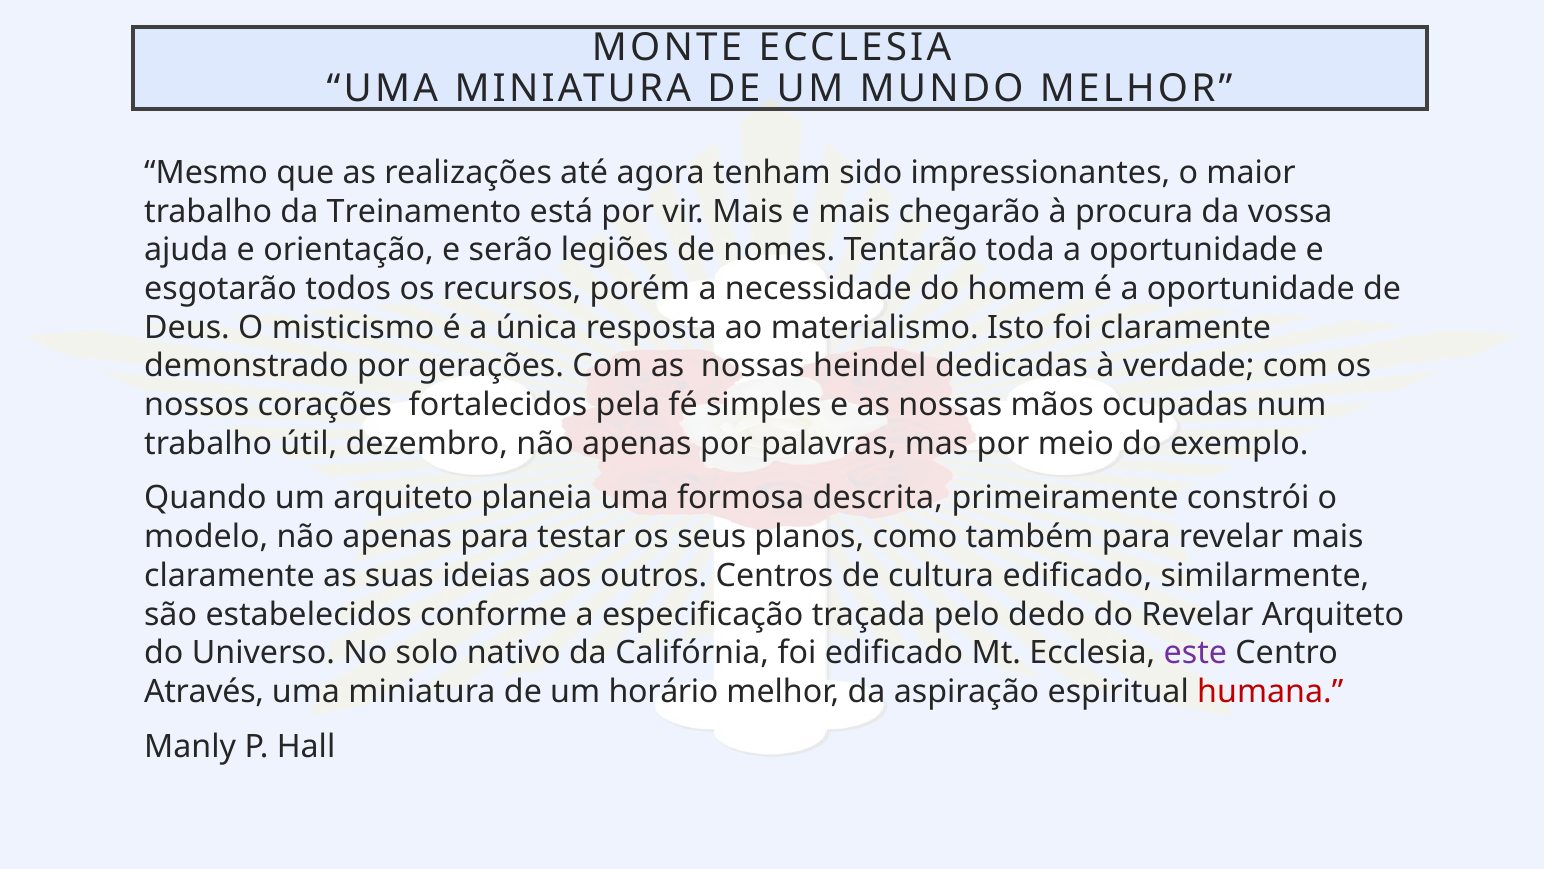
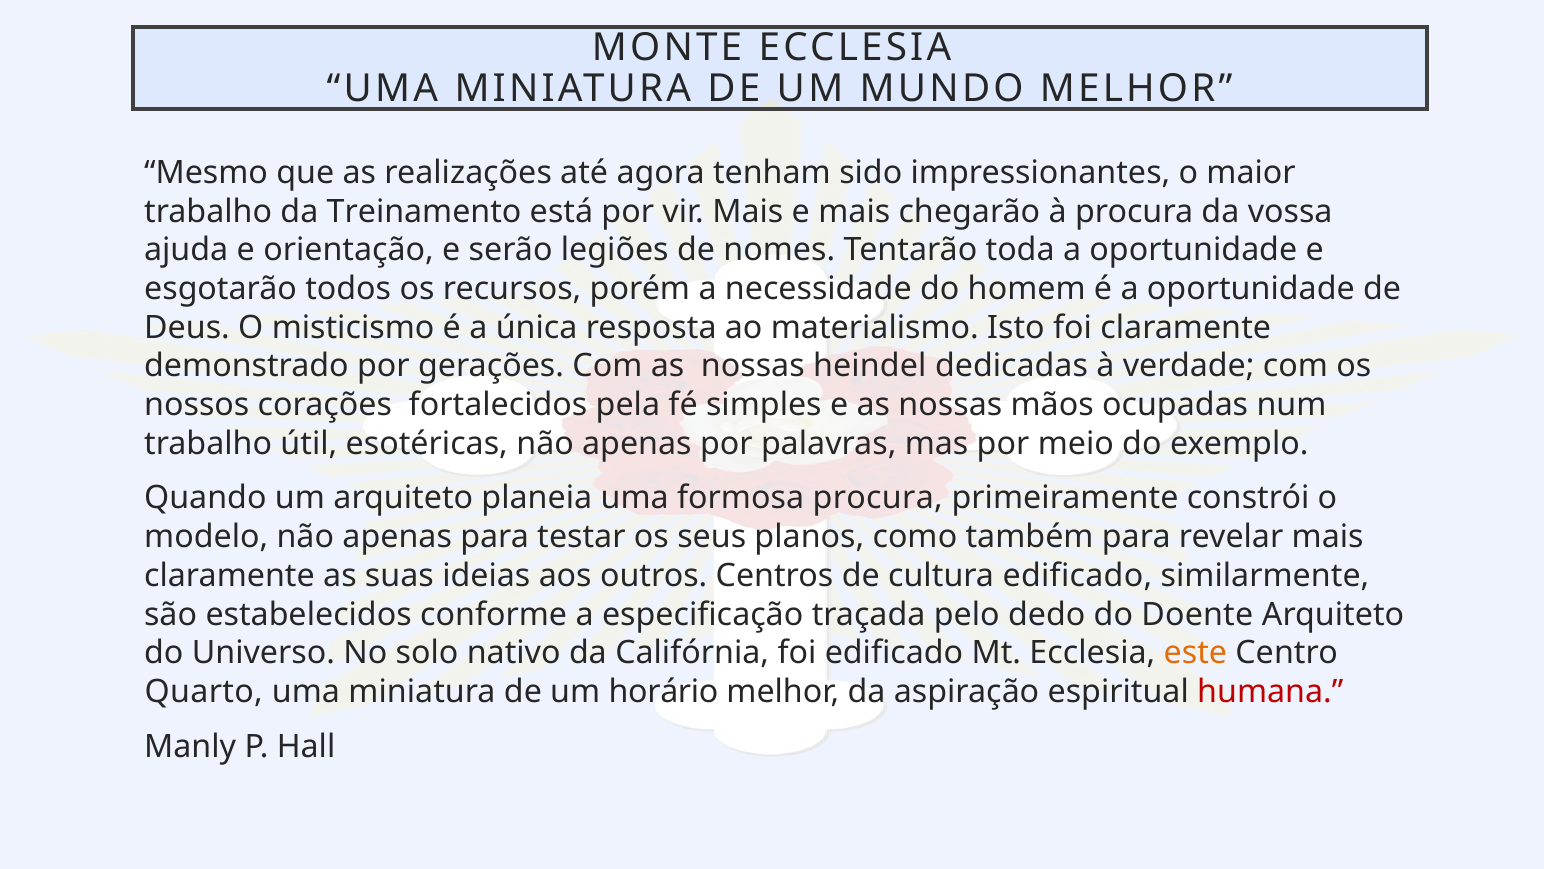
dezembro: dezembro -> esotéricas (427, 443)
formosa descrita: descrita -> procura (878, 498)
do Revelar: Revelar -> Doente (1197, 614)
este colour: purple -> orange (1195, 653)
Através: Através -> Quarto (204, 691)
